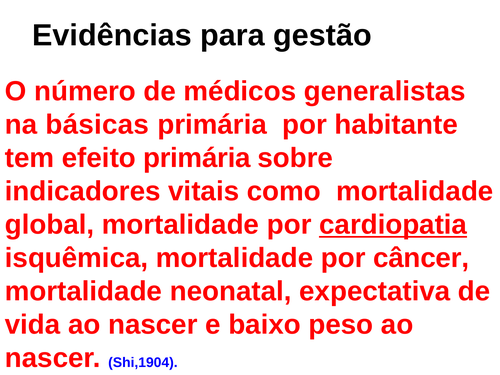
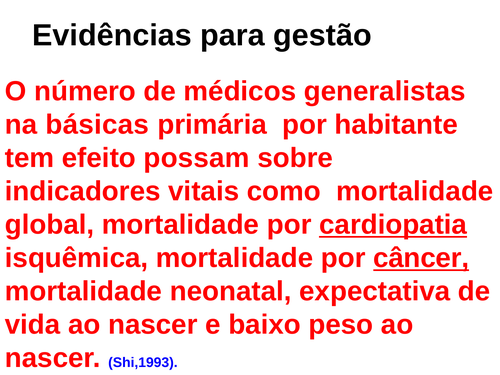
efeito primária: primária -> possam (197, 158)
câncer underline: none -> present (421, 258)
Shi,1904: Shi,1904 -> Shi,1993 (143, 363)
